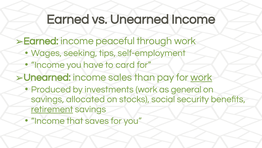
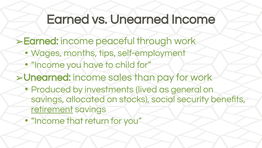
seeking: seeking -> months (80, 53)
card: card -> child (125, 65)
work underline: present -> none (201, 77)
investments work: work -> lived (146, 89)
saves: saves -> return (97, 120)
